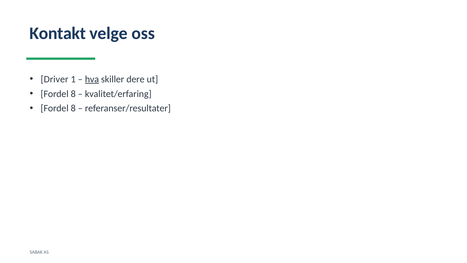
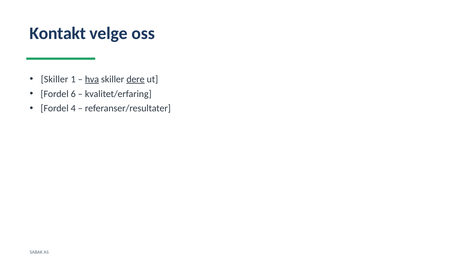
Driver: Driver -> Skiller (55, 79)
dere underline: none -> present (135, 79)
8: 8 -> 6 (73, 94)
8: 8 -> 4 (73, 108)
